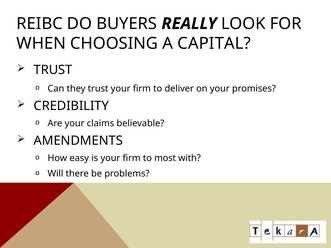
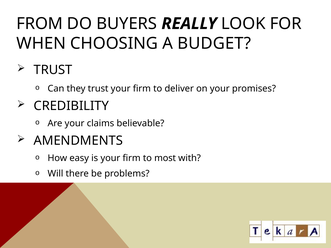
REIBC: REIBC -> FROM (40, 24)
CAPITAL: CAPITAL -> BUDGET (214, 43)
